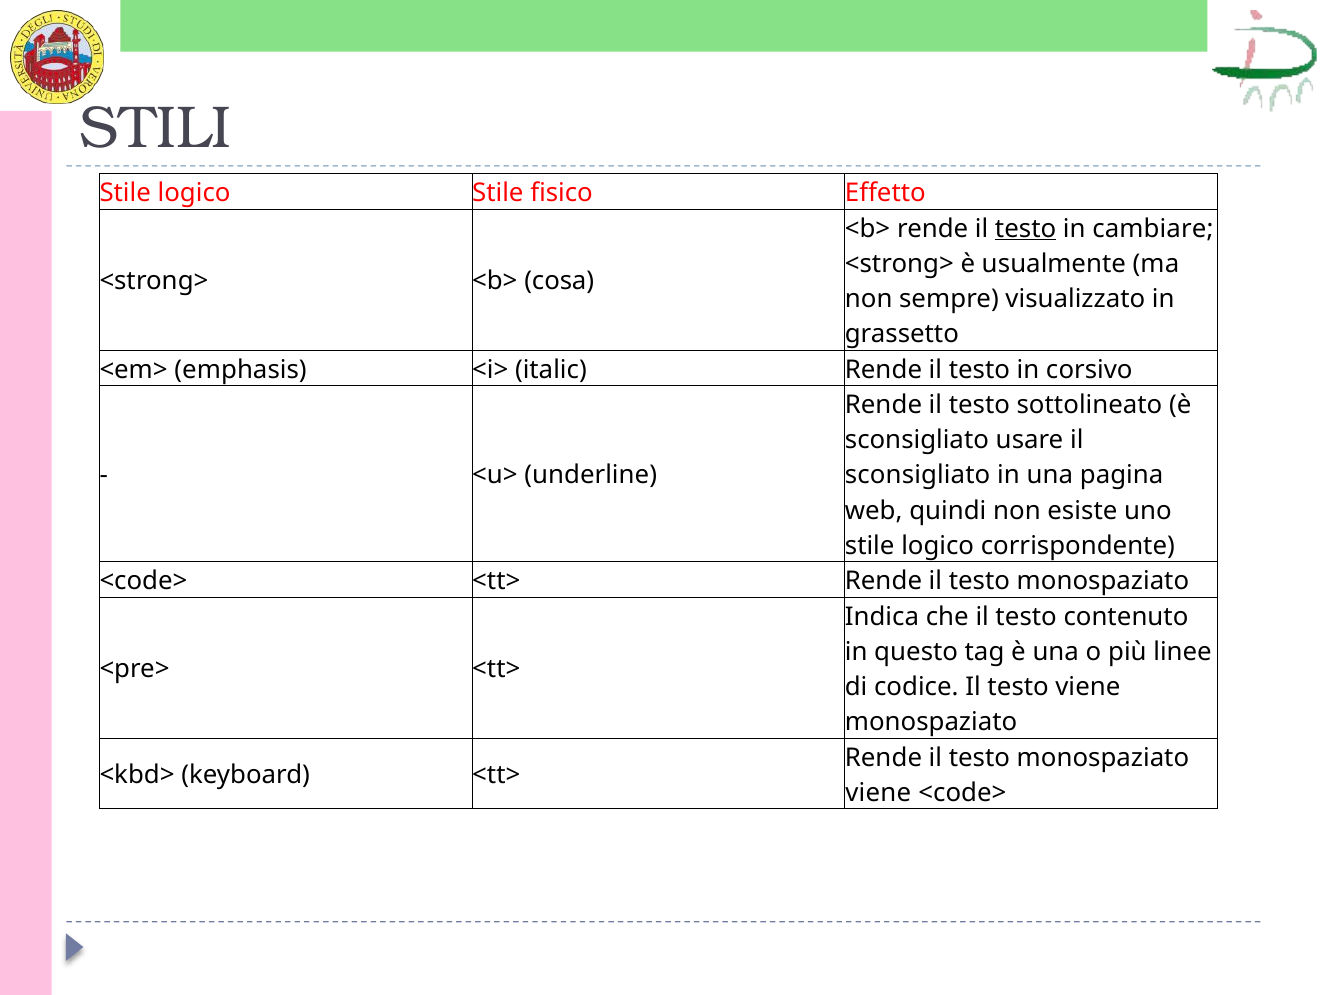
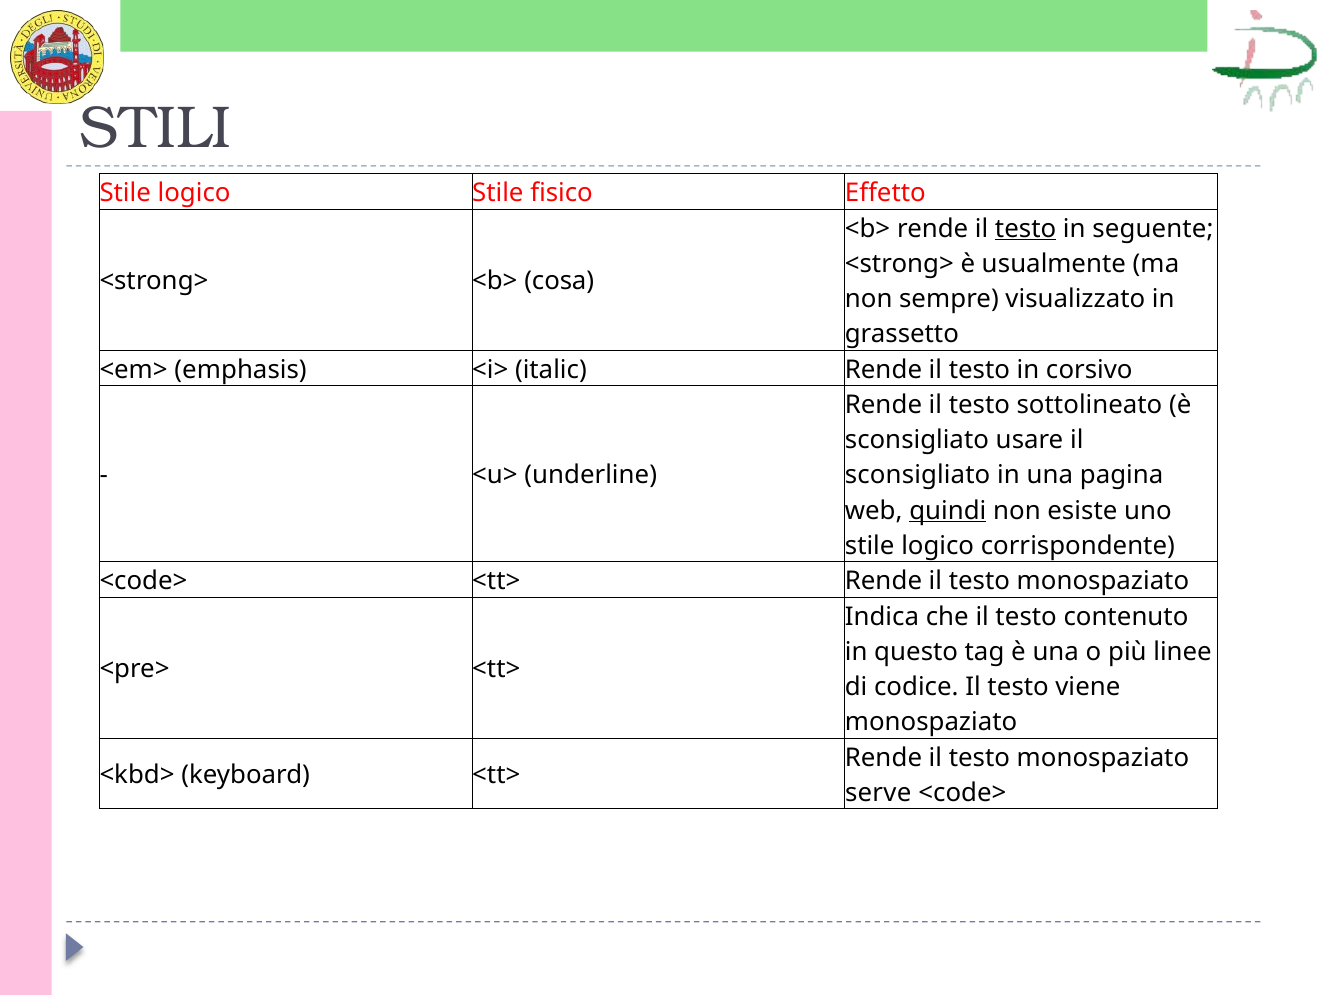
cambiare: cambiare -> seguente (1153, 229)
quindi underline: none -> present (948, 511)
viene: viene -> serve (878, 793)
